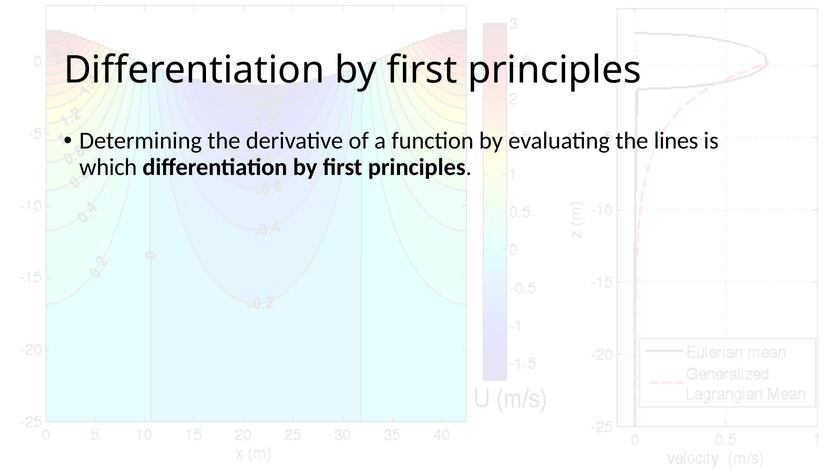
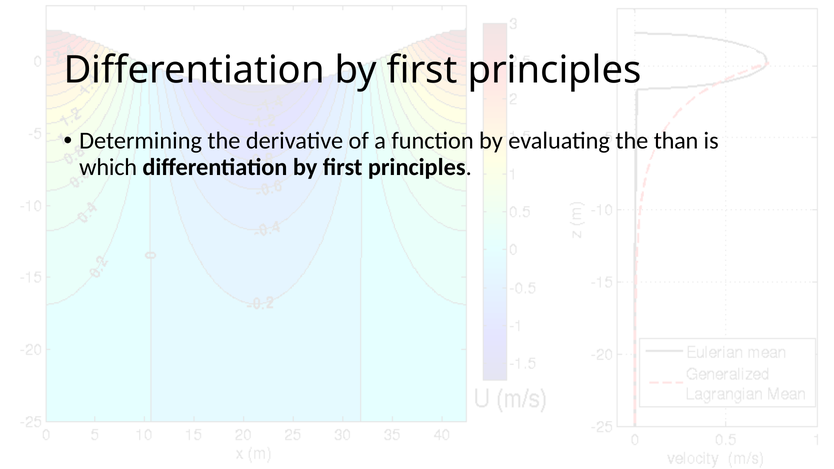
lines: lines -> than (676, 141)
